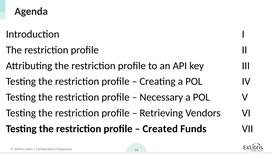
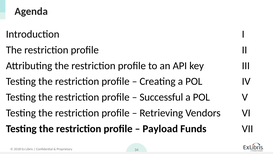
Necessary: Necessary -> Successful (161, 97)
Created: Created -> Payload (160, 128)
